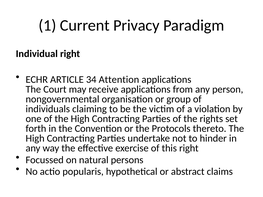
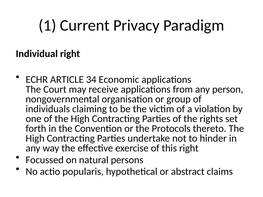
Attention: Attention -> Economic (119, 80)
